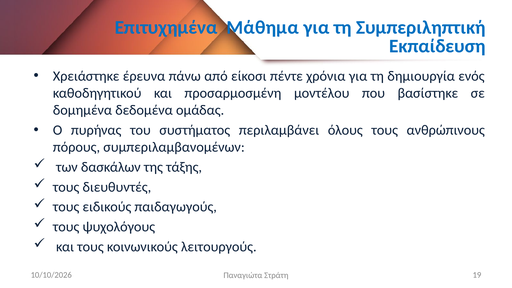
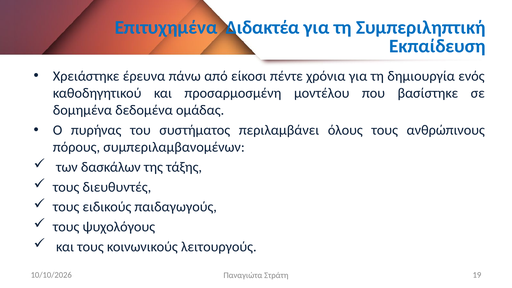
Μάθημα: Μάθημα -> Διδακτέα (263, 28)
